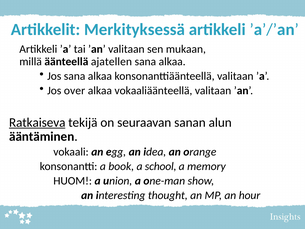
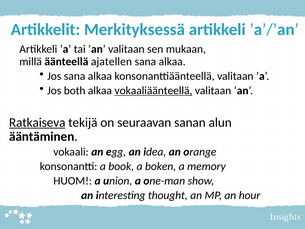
over: over -> both (75, 90)
vokaaliäänteellä underline: none -> present (153, 90)
school: school -> boken (161, 166)
